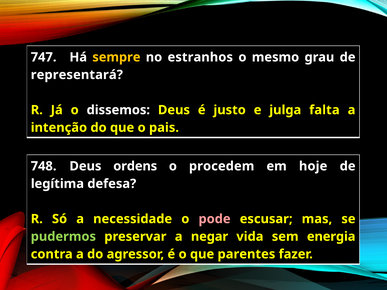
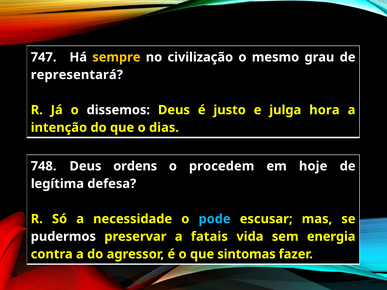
estranhos: estranhos -> civilização (200, 57)
falta: falta -> hora (324, 110)
pais: pais -> dias (164, 128)
pode colour: pink -> light blue (215, 219)
pudermos colour: light green -> white (63, 237)
negar: negar -> fatais (209, 237)
parentes: parentes -> sintomas (247, 254)
